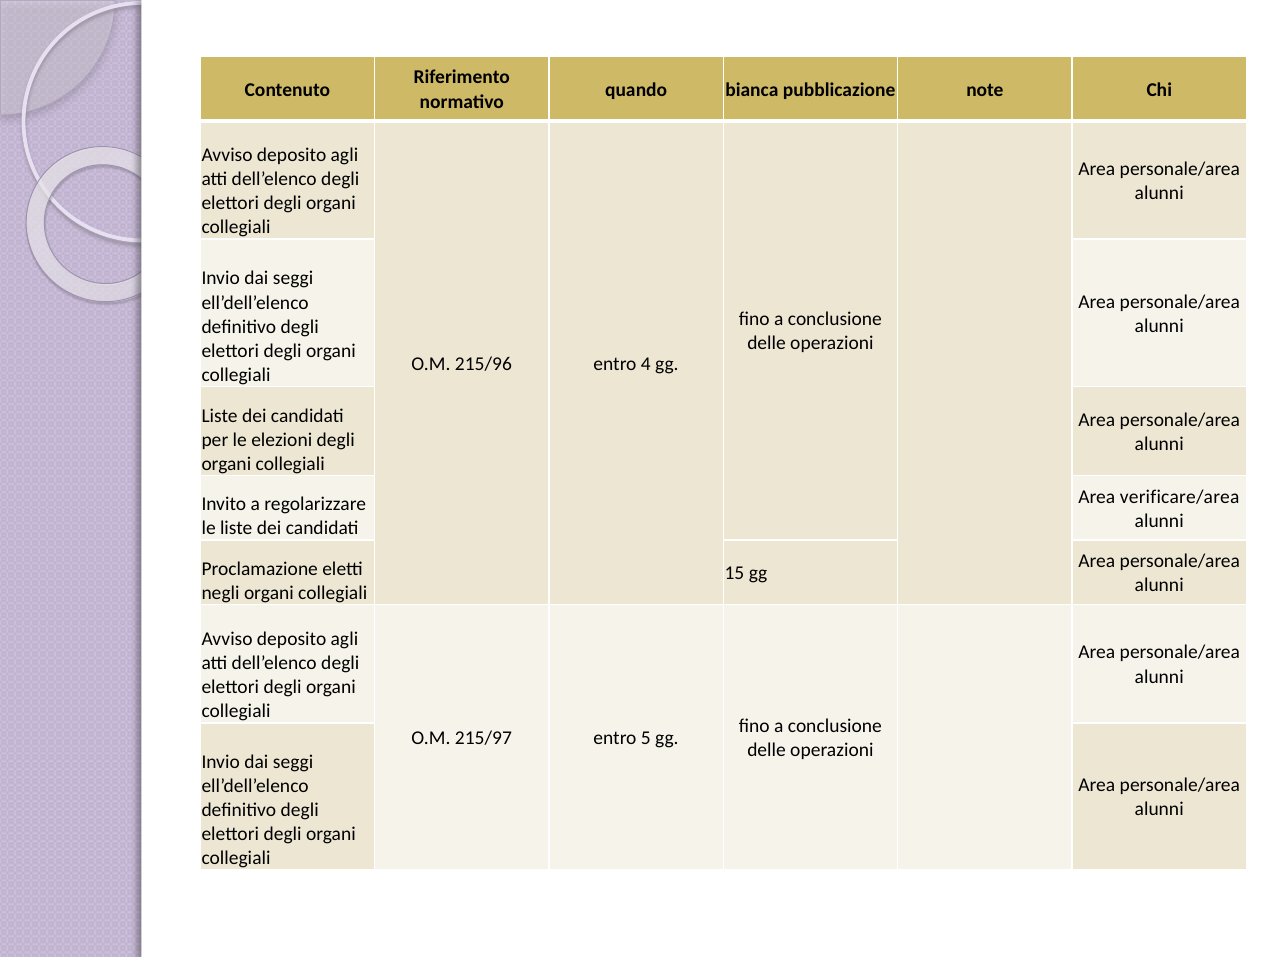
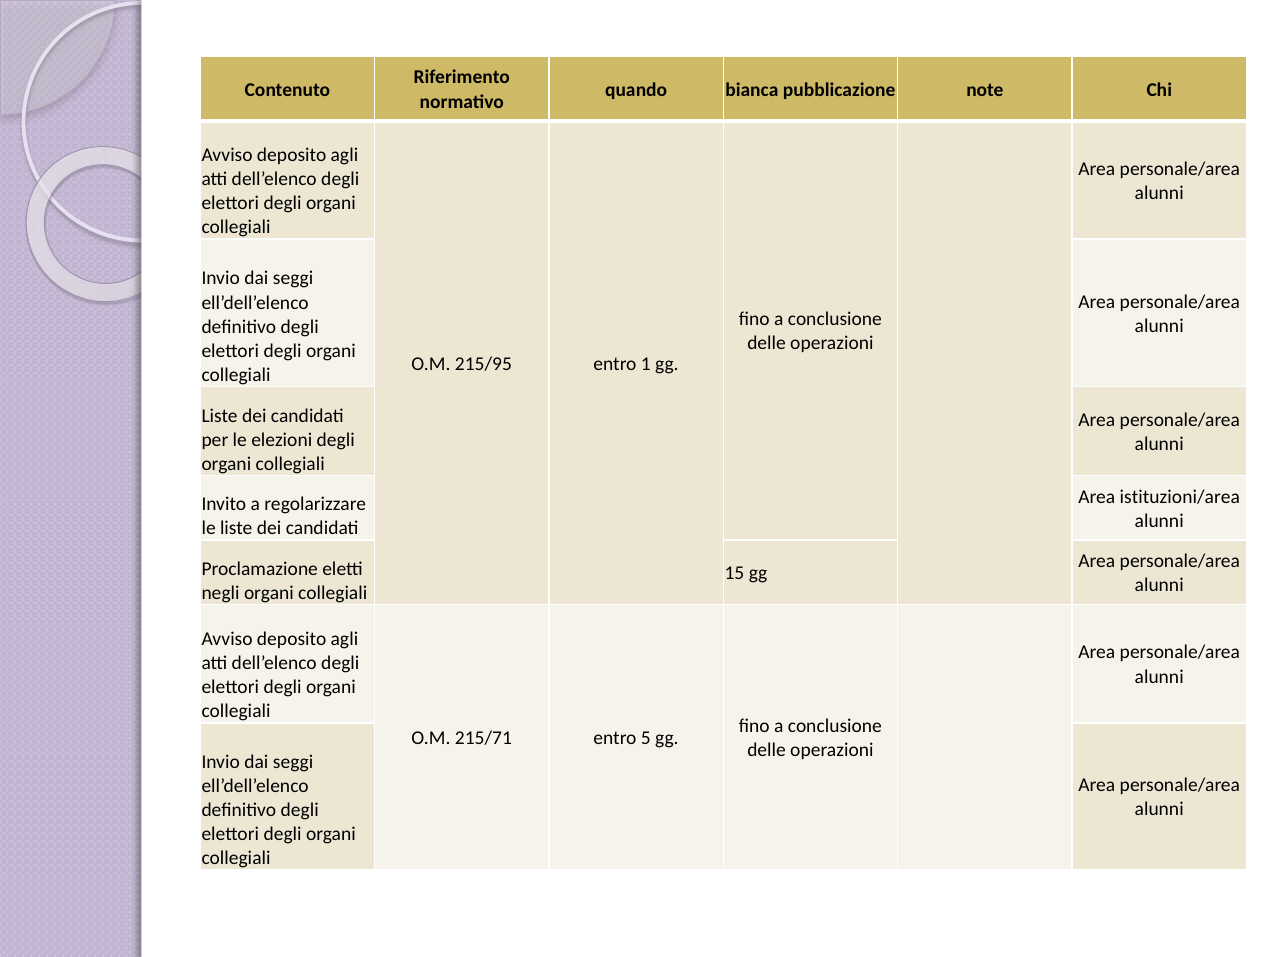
215/96: 215/96 -> 215/95 (483, 364)
4: 4 -> 1 (646, 364)
verificare/area: verificare/area -> istituzioni/area (1180, 497)
215/97: 215/97 -> 215/71 (483, 738)
